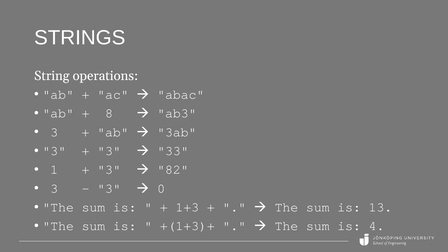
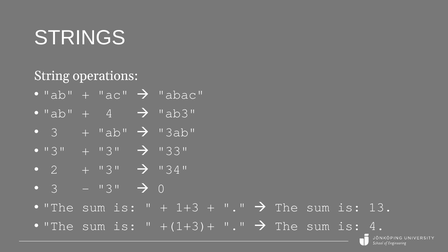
8: 8 -> 4 (109, 113)
1: 1 -> 2 (54, 170)
82: 82 -> 34 (173, 170)
